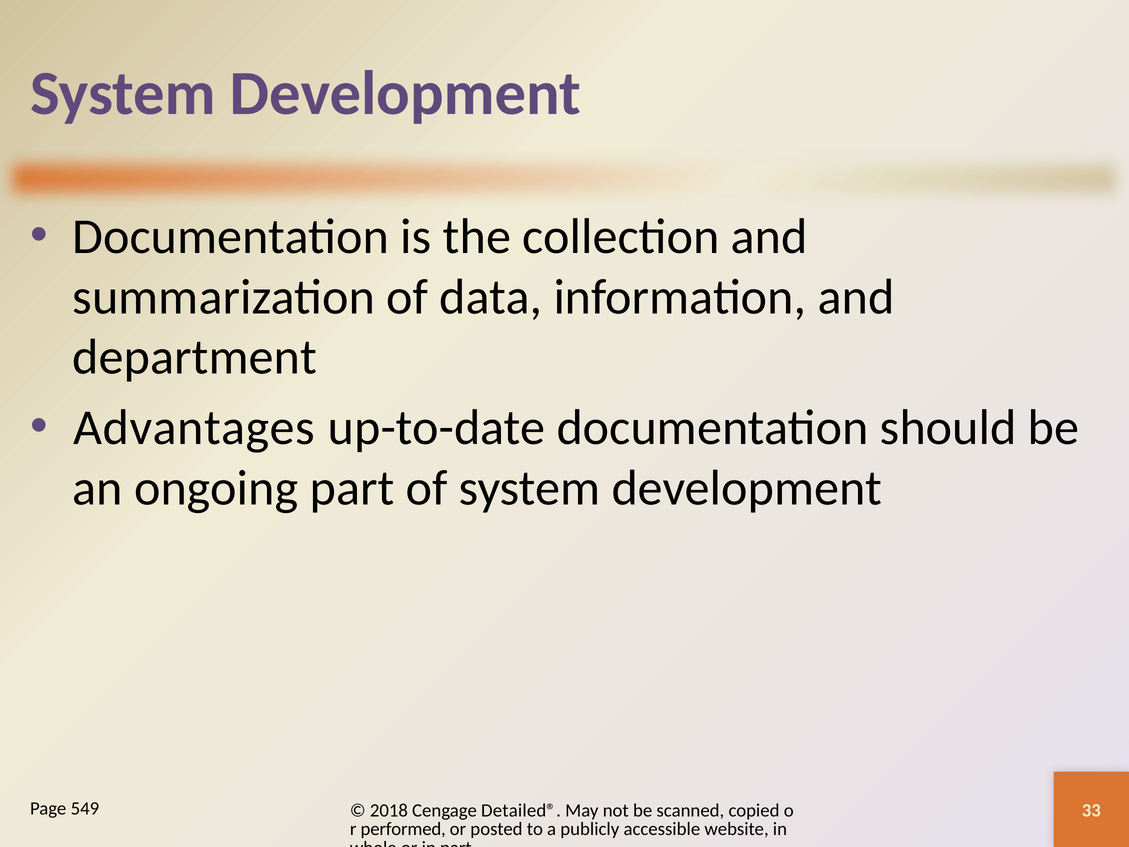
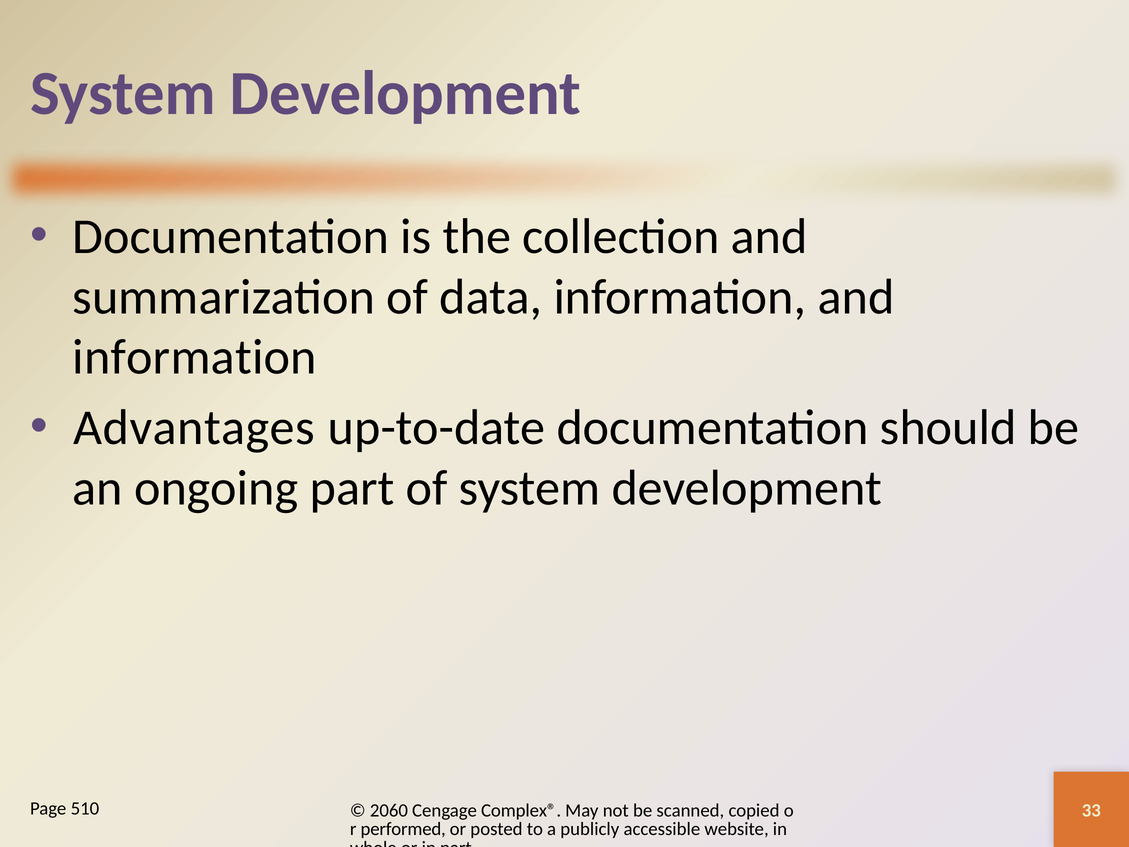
department: department -> information (195, 357)
549: 549 -> 510 (85, 809)
2018: 2018 -> 2060 (389, 810)
Detailed®: Detailed® -> Complex® (521, 810)
